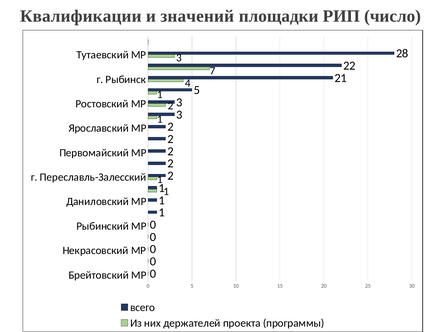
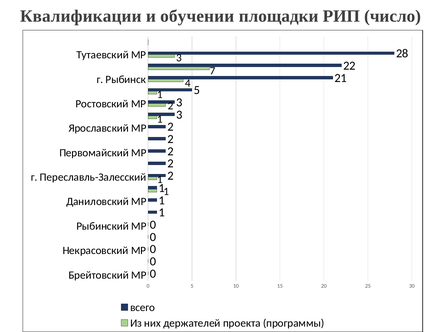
значений: значений -> обучении (197, 16)
